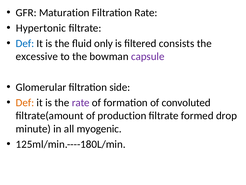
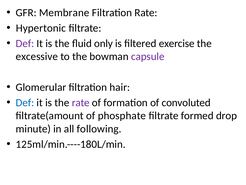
Maturation: Maturation -> Membrane (64, 13)
Def colour: blue -> purple (25, 43)
consists: consists -> exercise (177, 43)
side: side -> hair (120, 87)
Def colour: orange -> blue (25, 102)
production: production -> phosphate (122, 115)
myogenic: myogenic -> following (99, 129)
